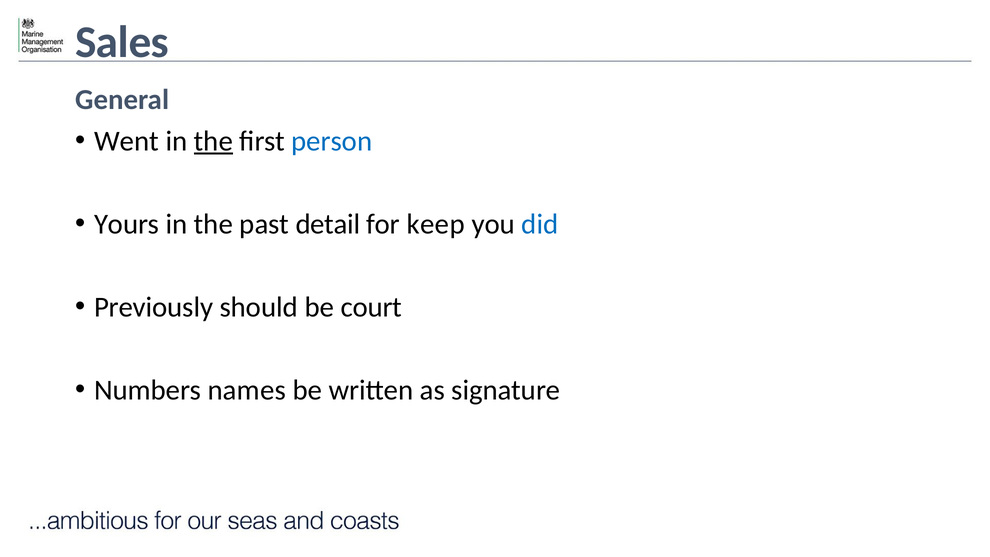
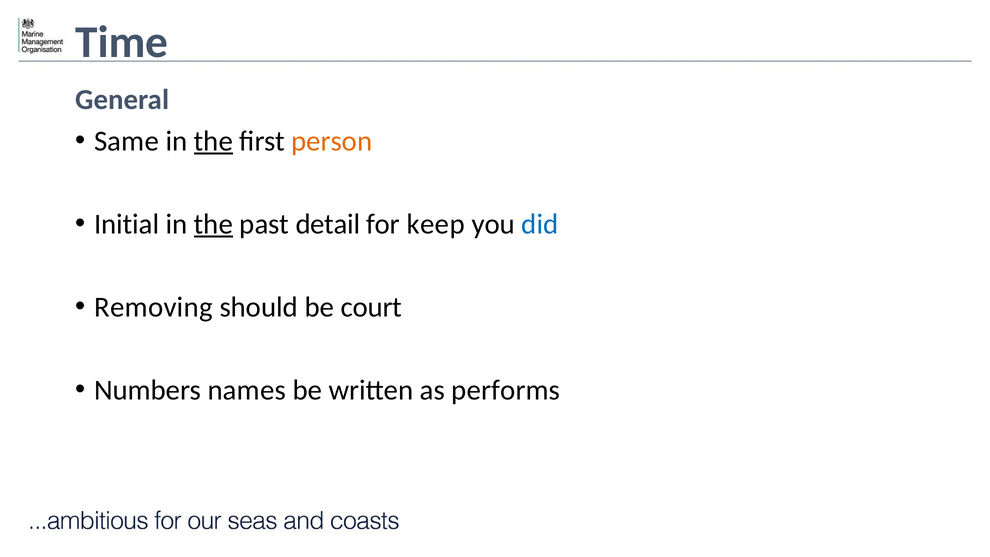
Sales: Sales -> Time (122, 42)
Went: Went -> Same (127, 141)
person colour: blue -> orange (332, 141)
Yours: Yours -> Initial (127, 224)
the underline: none -> present (213, 224)
Previously: Previously -> Removing (153, 307)
signature: signature -> performs (506, 390)
